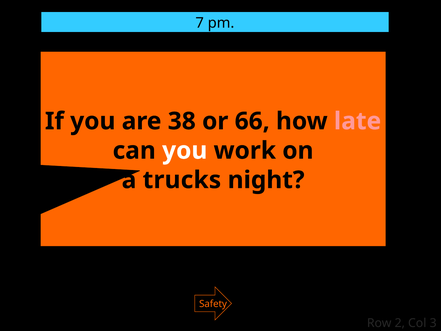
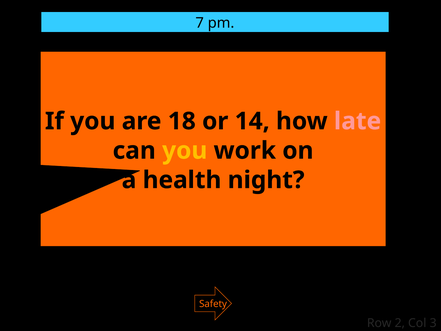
38: 38 -> 18 (182, 121)
66: 66 -> 14 (252, 121)
you colour: white -> yellow (185, 151)
trucks: trucks -> health (182, 180)
